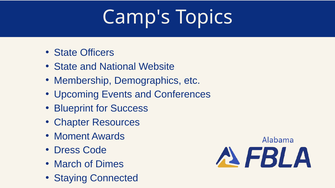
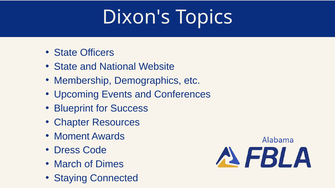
Camp's: Camp's -> Dixon's (136, 17)
